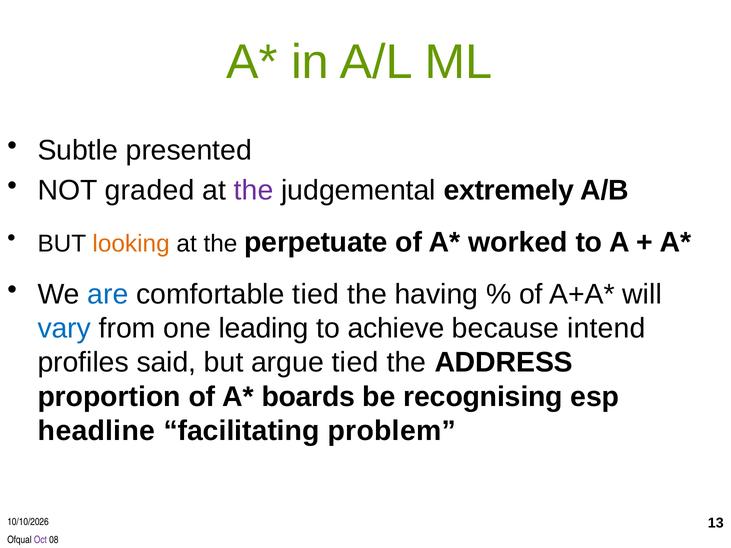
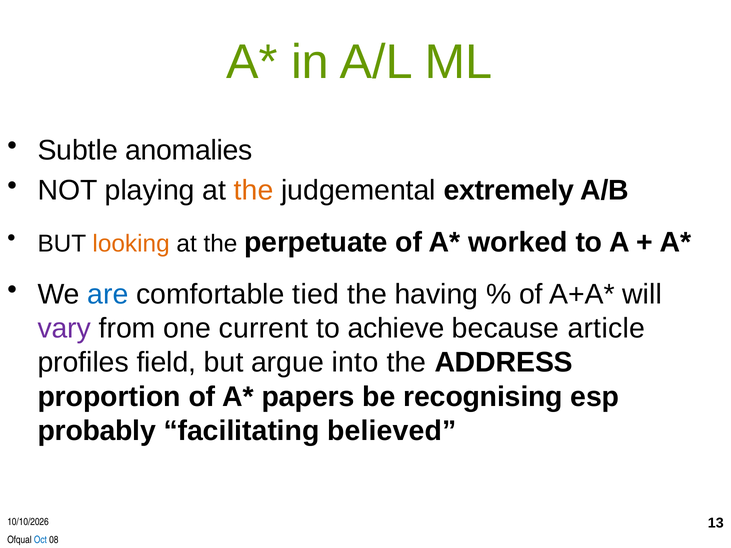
presented: presented -> anomalies (189, 151)
graded: graded -> playing (150, 190)
the colour: purple -> orange (254, 190)
vary colour: blue -> purple (64, 329)
leading: leading -> current (264, 329)
intend: intend -> article (606, 329)
said: said -> field (166, 363)
argue tied: tied -> into (355, 363)
boards: boards -> papers (308, 397)
headline: headline -> probably (97, 431)
problem: problem -> believed (392, 431)
Oct colour: purple -> blue (40, 540)
